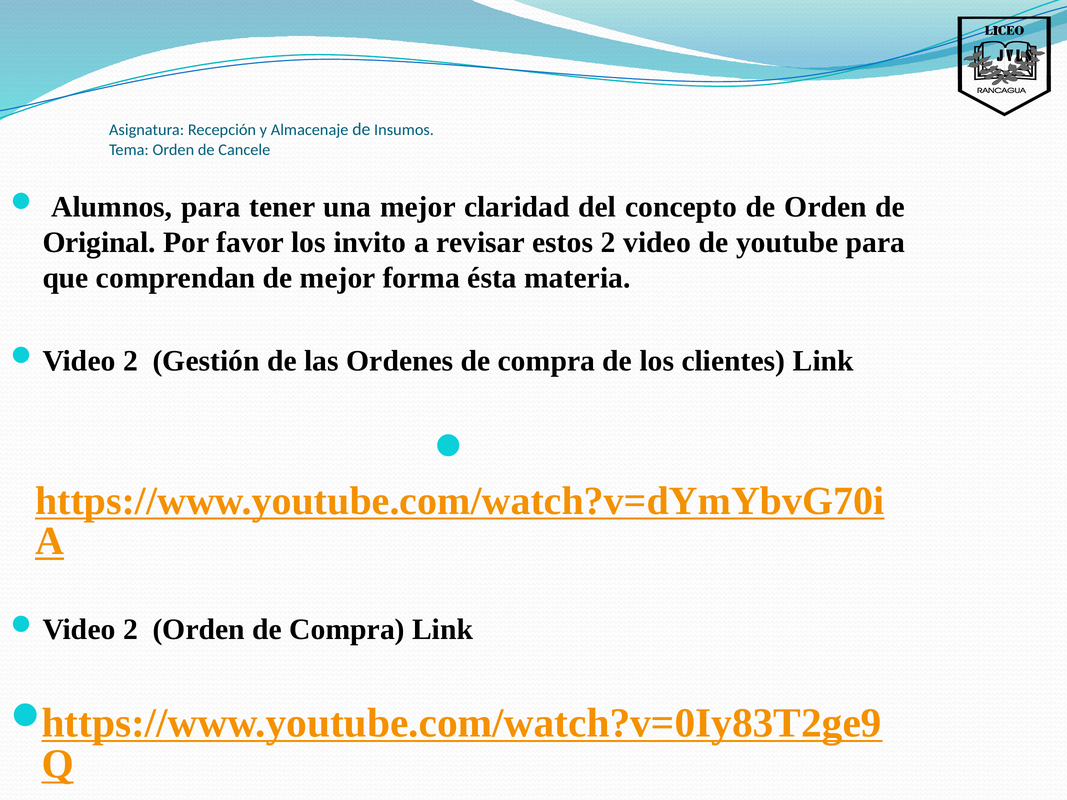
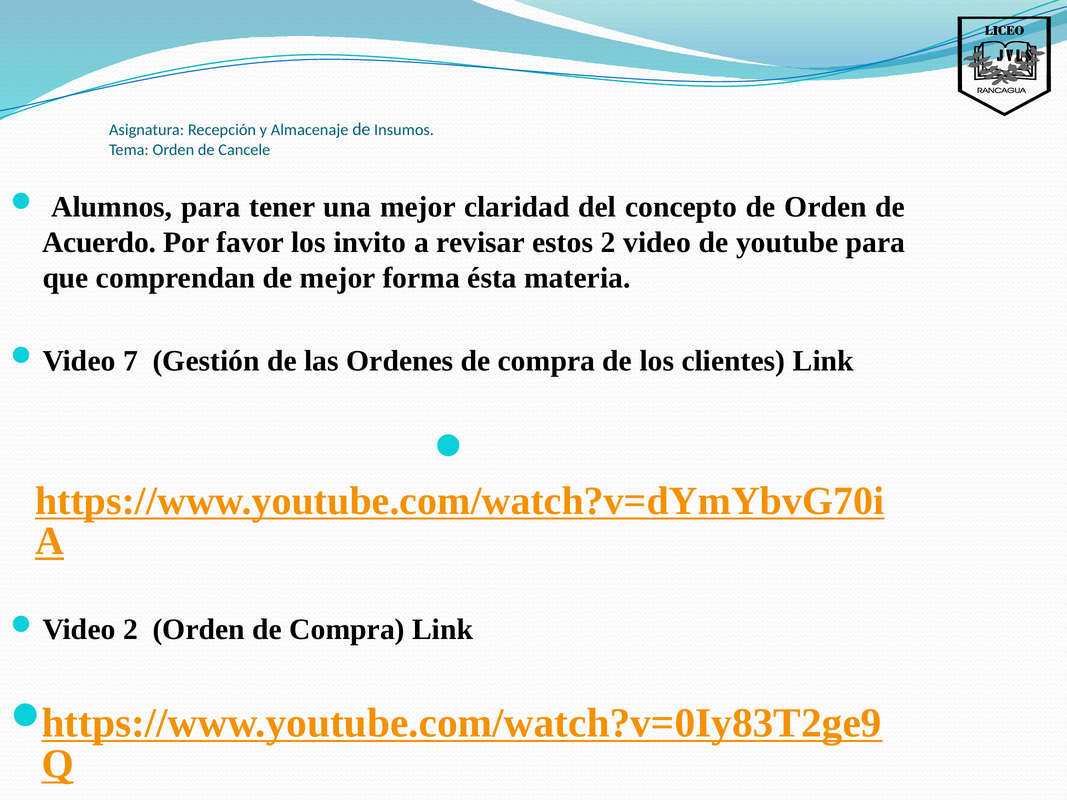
Original: Original -> Acuerdo (99, 242)
2: 2 -> 7 (130, 361)
